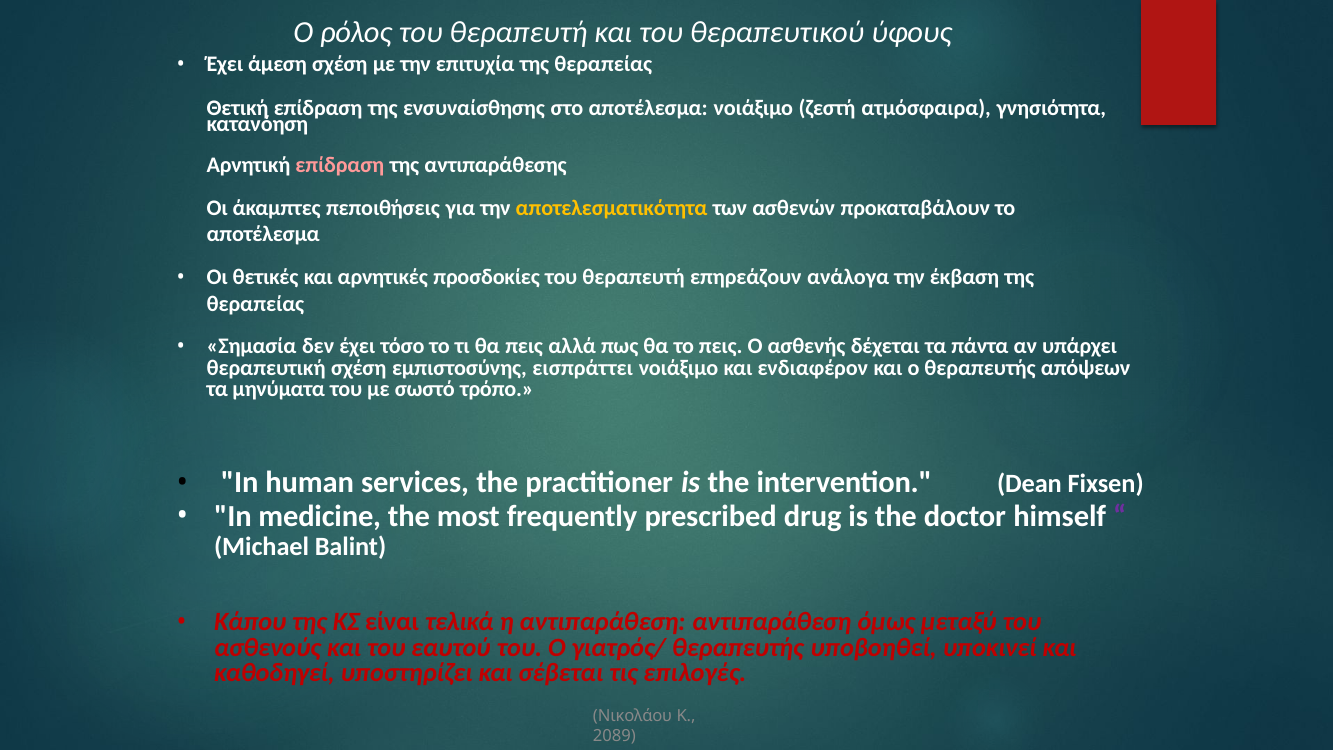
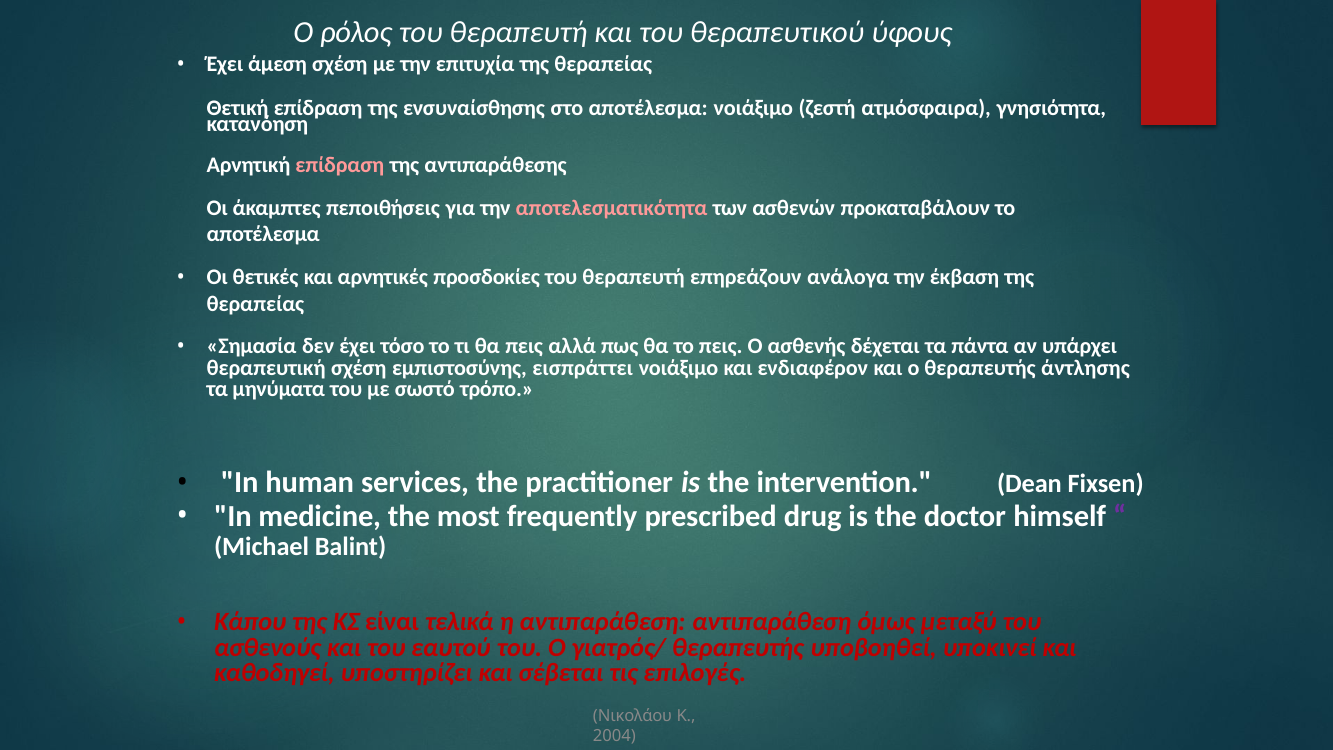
αποτελεσματικότητα colour: yellow -> pink (612, 208)
απόψεων: απόψεων -> άντλησης (1086, 368)
2089: 2089 -> 2004 (614, 735)
